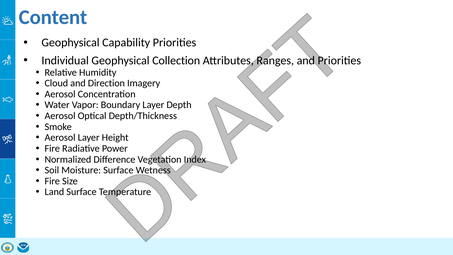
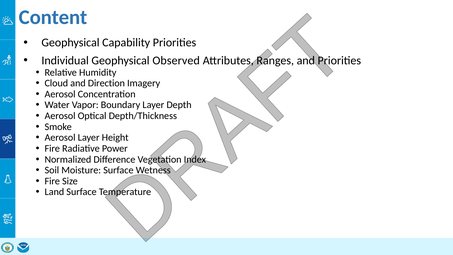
Collection: Collection -> Observed (176, 60)
